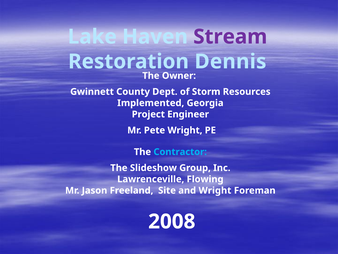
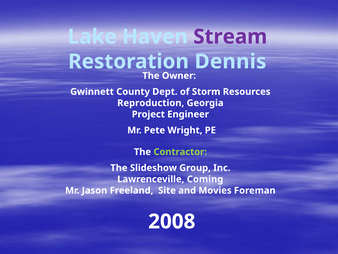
Implemented: Implemented -> Reproduction (151, 103)
Contractor colour: light blue -> light green (180, 152)
Flowing: Flowing -> Coming (205, 179)
and Wright: Wright -> Movies (215, 190)
